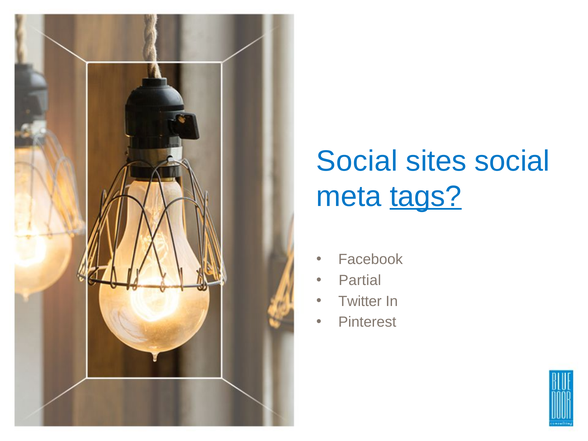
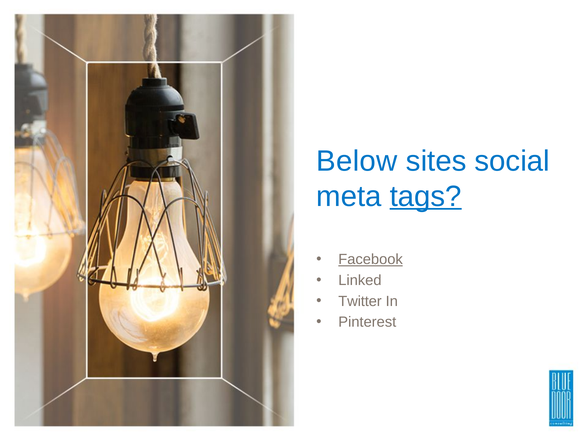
Social: Social -> Below (357, 161)
Facebook underline: none -> present (371, 259)
Partial: Partial -> Linked (360, 280)
